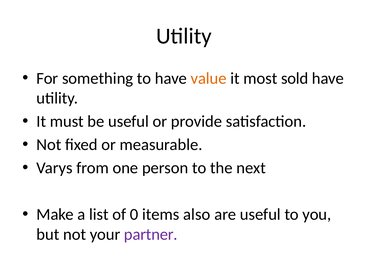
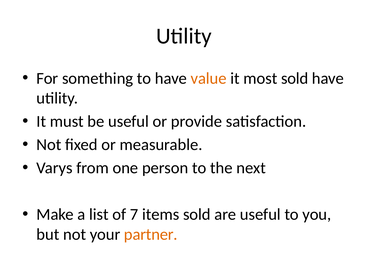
0: 0 -> 7 (134, 214)
items also: also -> sold (197, 214)
partner colour: purple -> orange (151, 234)
